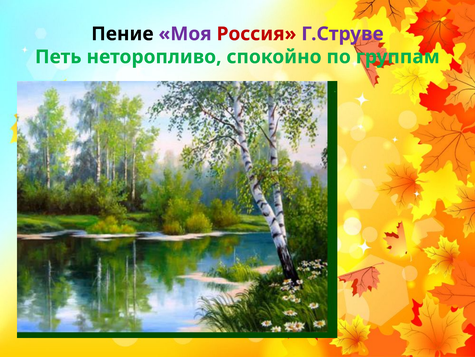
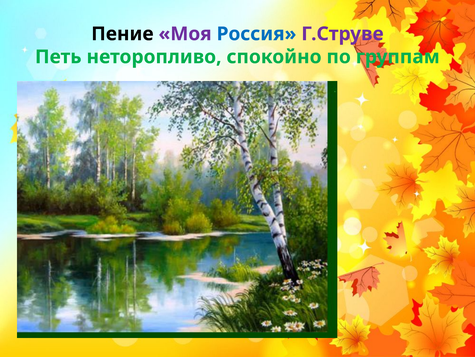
Россия colour: red -> blue (256, 34)
